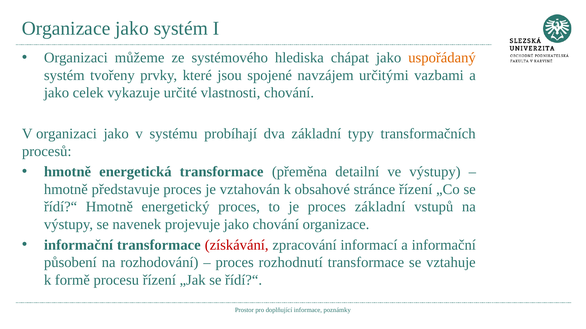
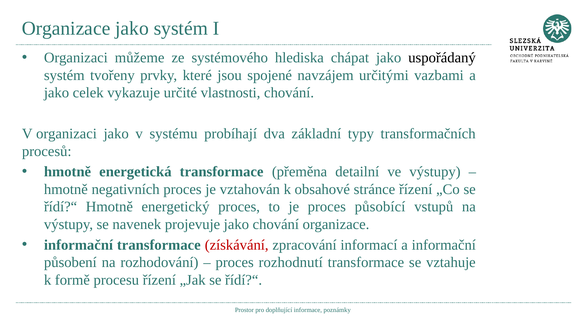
uspořádaný colour: orange -> black (442, 58)
představuje: představuje -> negativních (126, 190)
proces základní: základní -> působící (380, 207)
